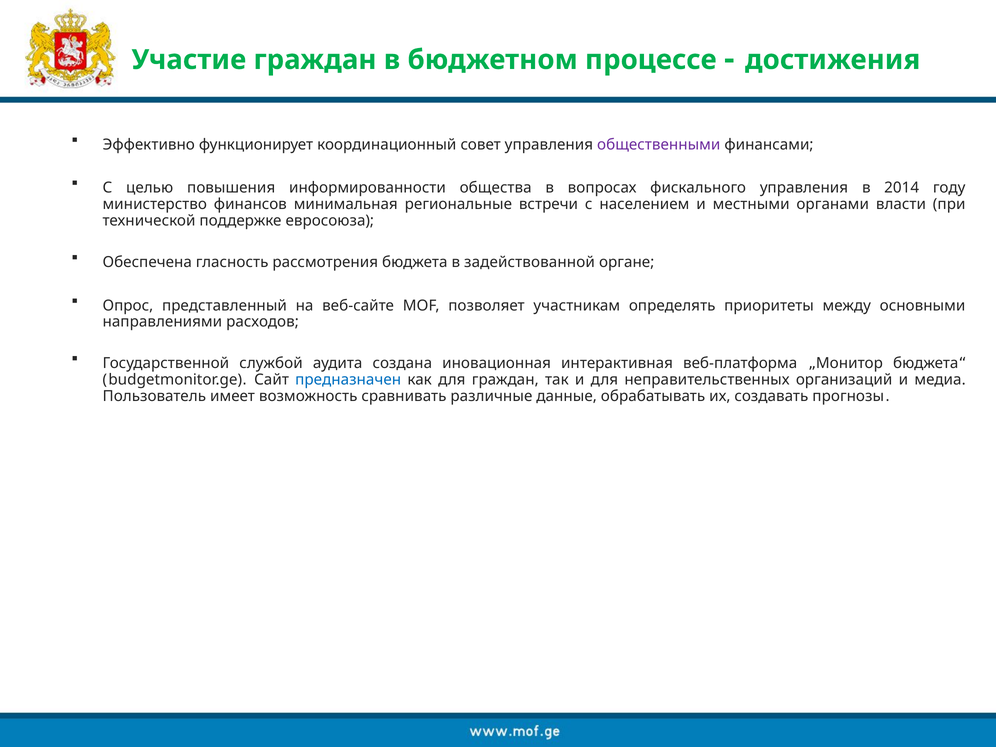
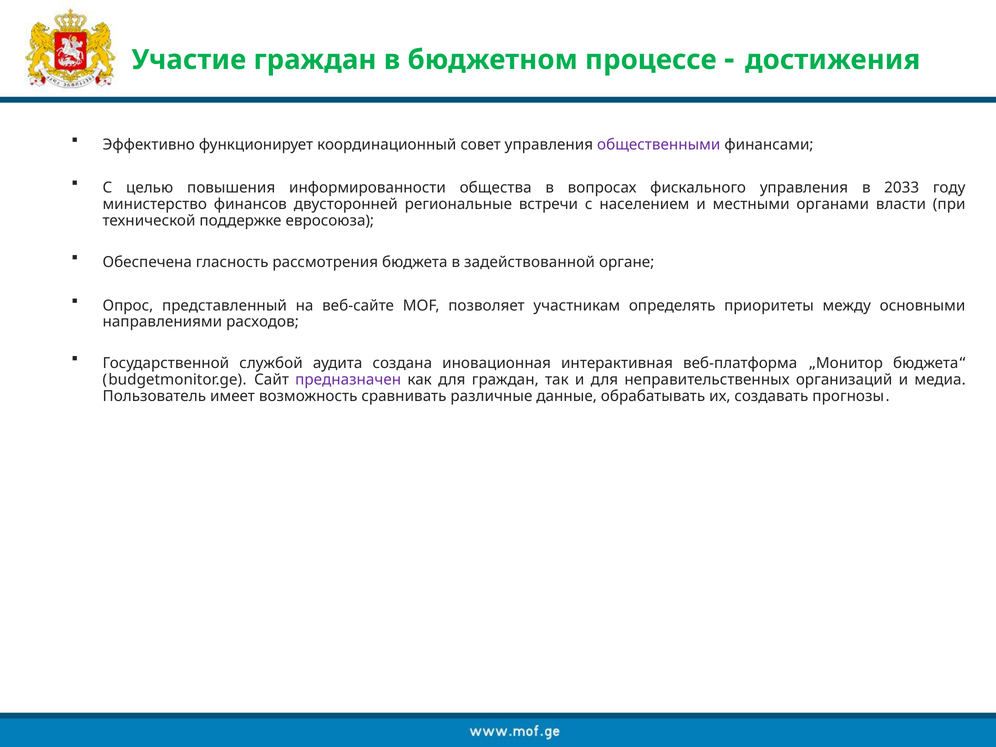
2014: 2014 -> 2033 (902, 188)
минимальная: минимальная -> двусторонней (346, 204)
предназначен colour: blue -> purple (348, 380)
